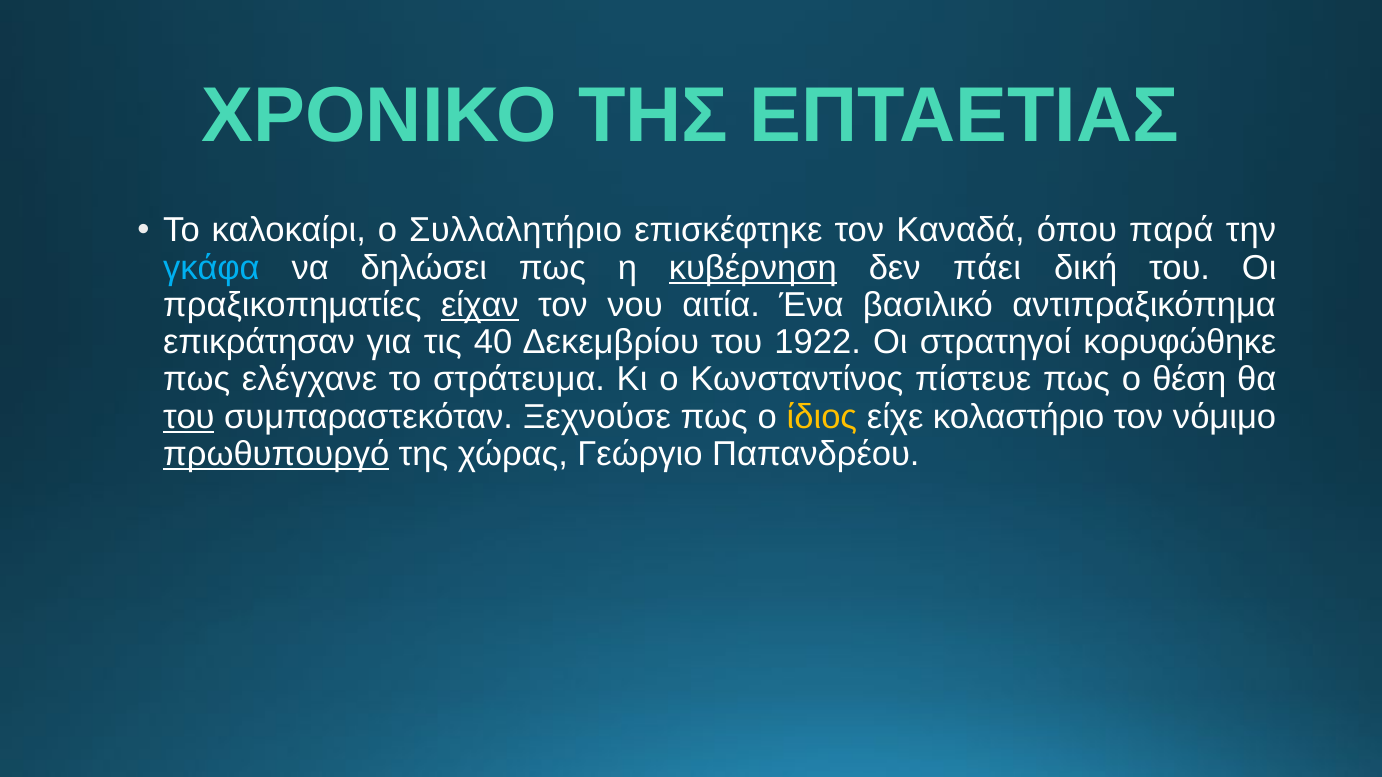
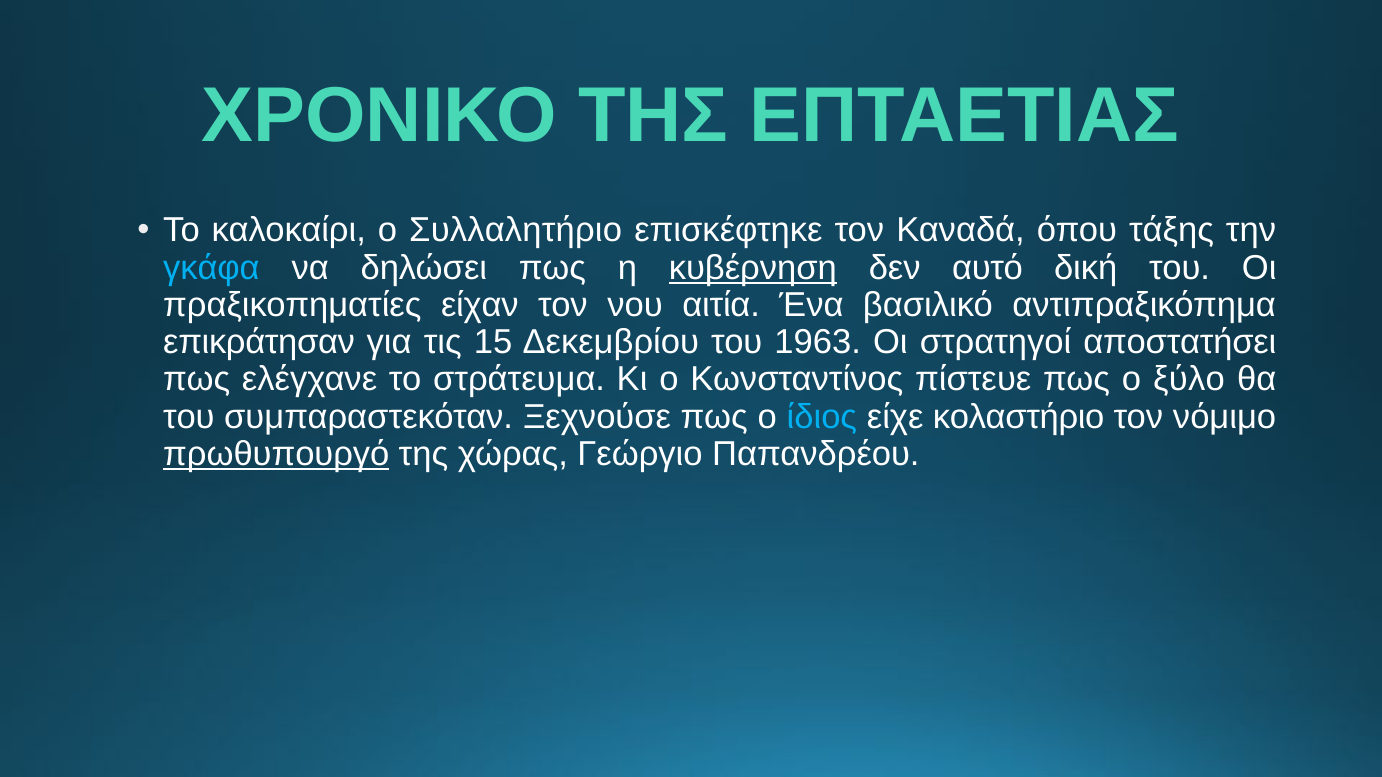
παρά: παρά -> τάξης (1172, 231)
πάει: πάει -> αυτό (987, 268)
είχαν underline: present -> none (480, 305)
40: 40 -> 15 (493, 342)
1922: 1922 -> 1963 (818, 342)
κορυφώθηκε: κορυφώθηκε -> αποστατήσει (1180, 342)
θέση: θέση -> ξύλο (1189, 380)
του underline: present -> none (189, 417)
ίδιος colour: yellow -> light blue (822, 417)
